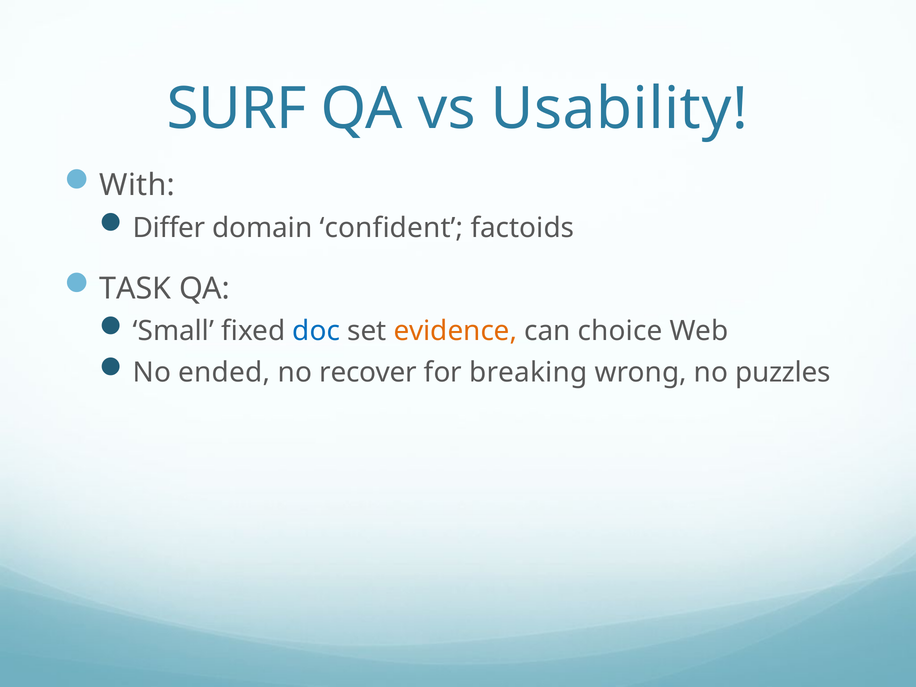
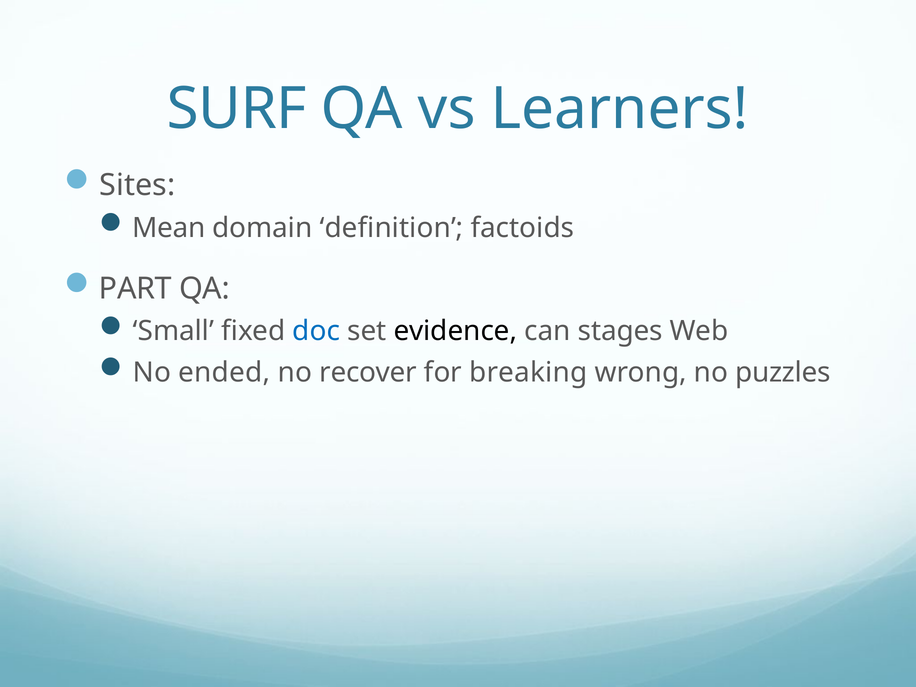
Usability: Usability -> Learners (620, 109)
With: With -> Sites (137, 185)
Differ: Differ -> Mean (169, 228)
confident: confident -> definition (392, 228)
TASK: TASK -> PART (135, 289)
evidence colour: orange -> black (455, 331)
choice: choice -> stages (620, 331)
